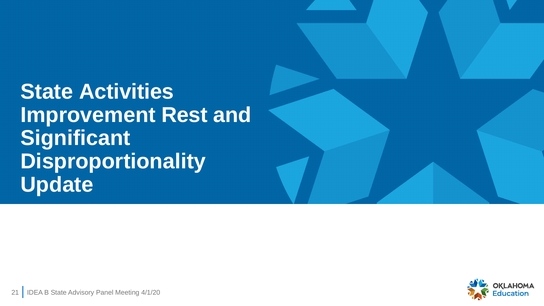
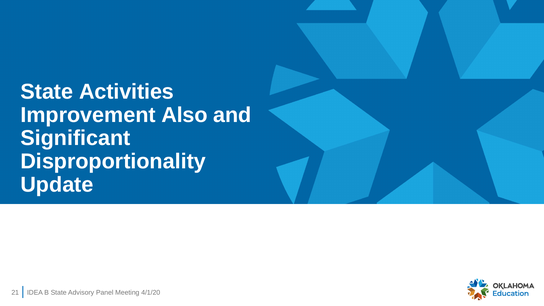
Rest: Rest -> Also (185, 115)
